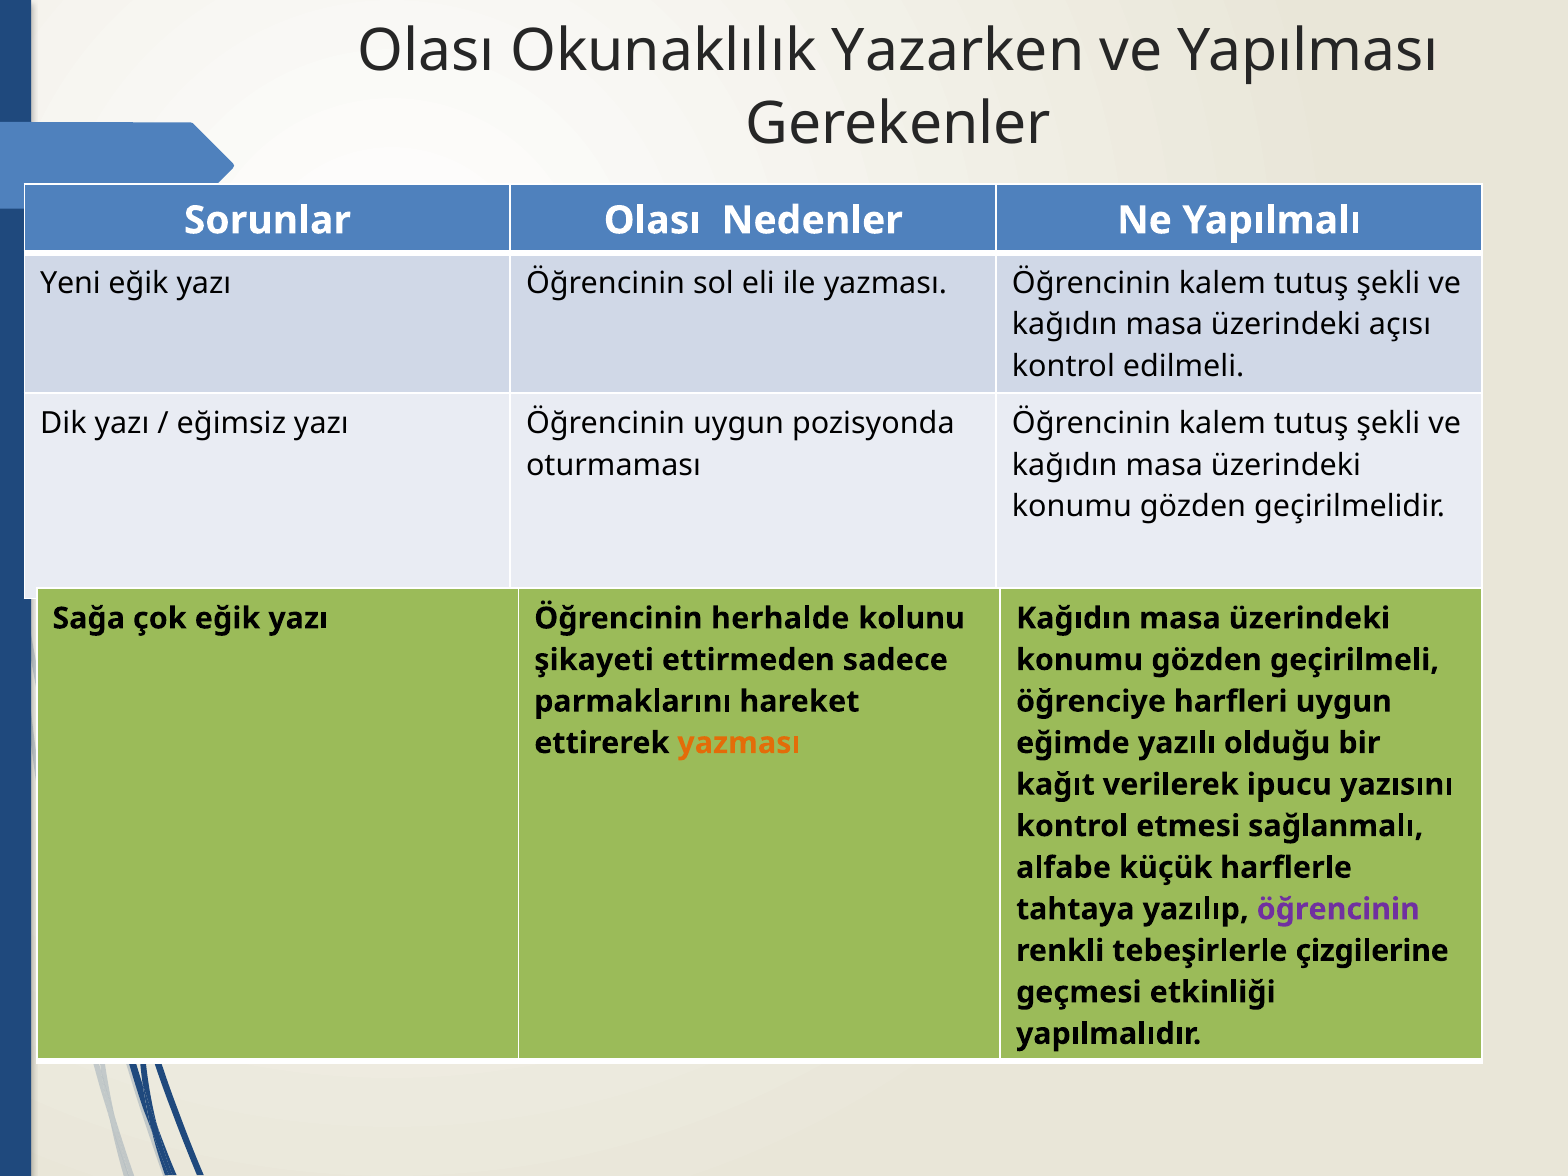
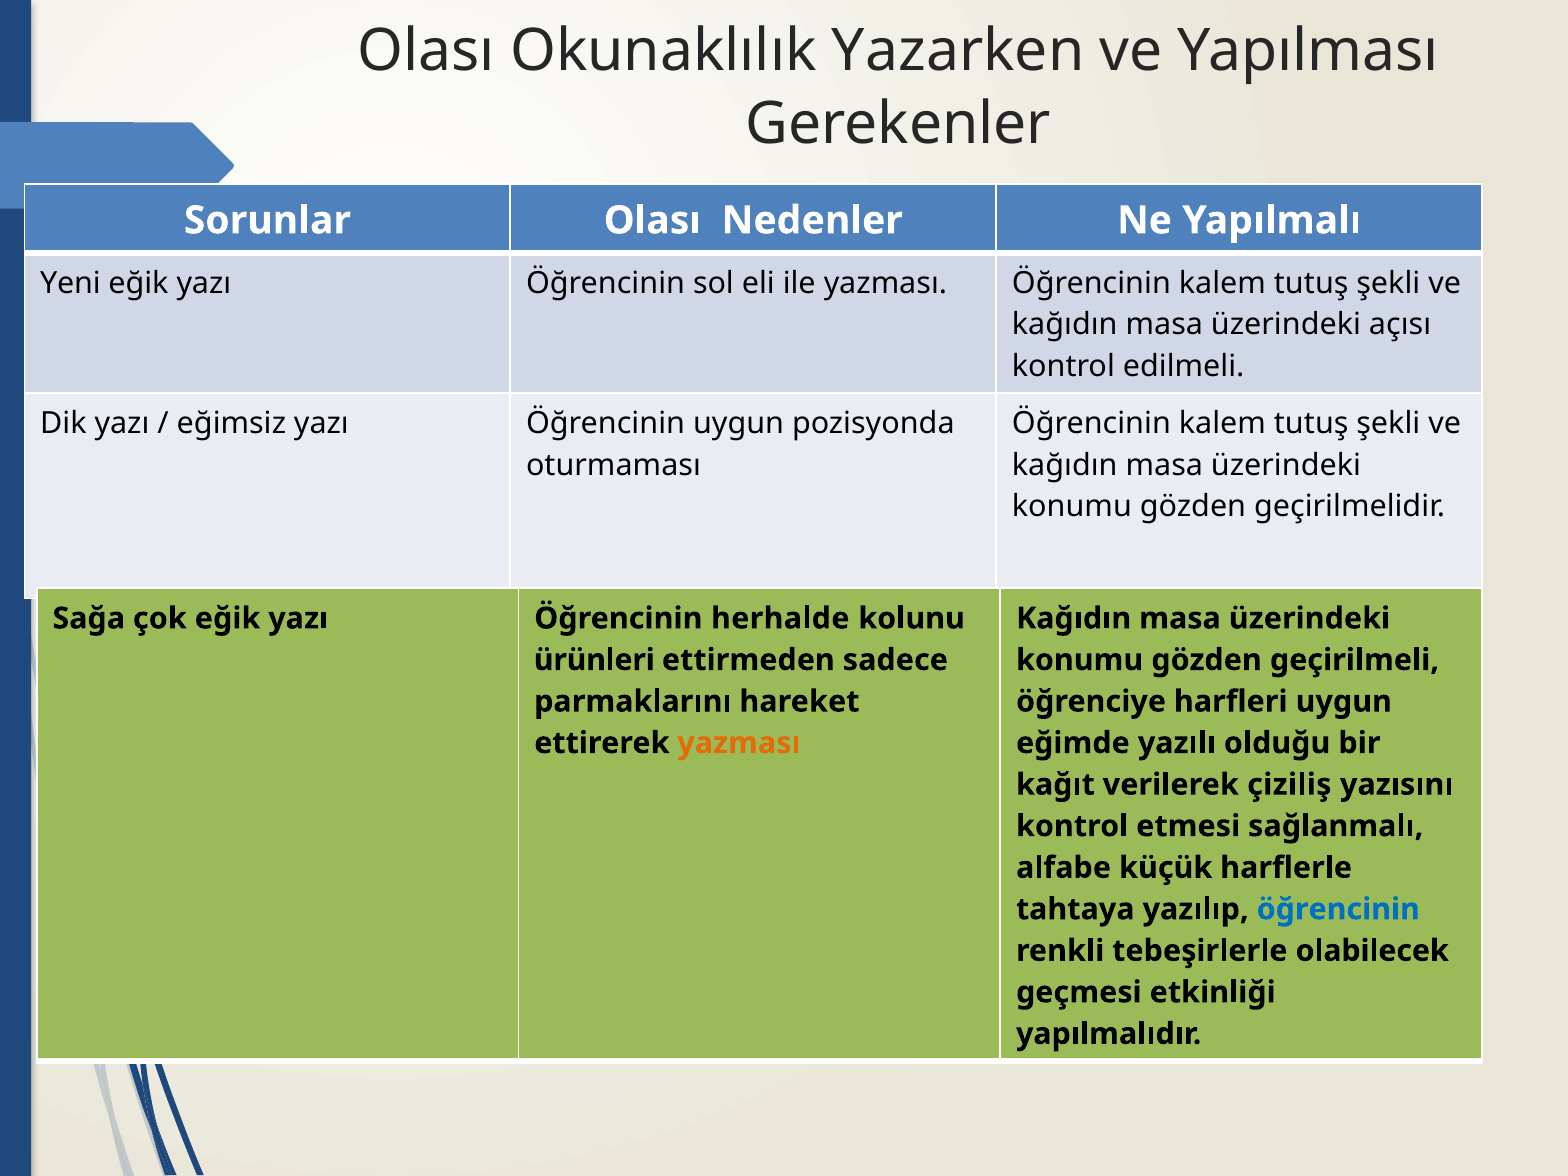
şikayeti: şikayeti -> ürünleri (594, 660)
ipucu: ipucu -> çiziliş (1289, 785)
öğrencinin colour: purple -> blue (1338, 909)
çizgilerine: çizgilerine -> olabilecek (1372, 951)
